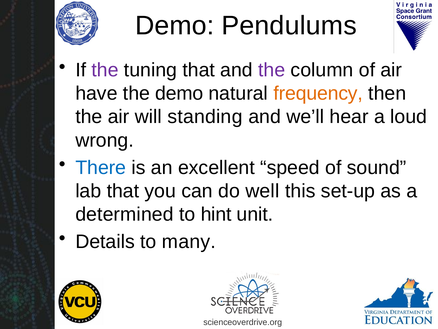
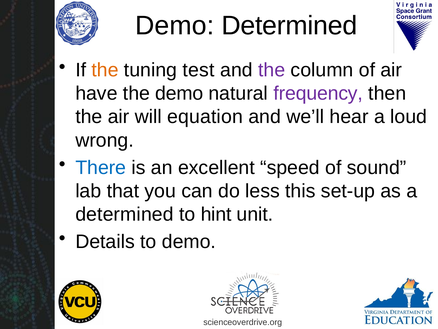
Demo Pendulums: Pendulums -> Determined (289, 26)
the colour: purple -> orange (105, 70)
tuning that: that -> test (199, 70)
frequency colour: orange -> purple (318, 93)
standing: standing -> equation (205, 117)
well: well -> less (263, 191)
to many: many -> demo (189, 241)
